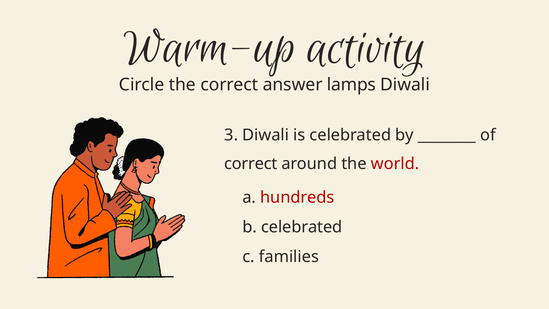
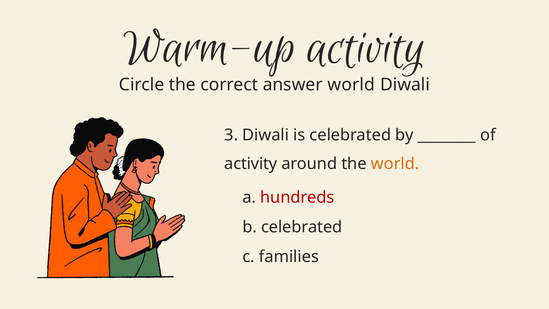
answer lamps: lamps -> world (351, 85)
correct: correct -> activity (251, 163)
world colour: red -> orange (395, 163)
